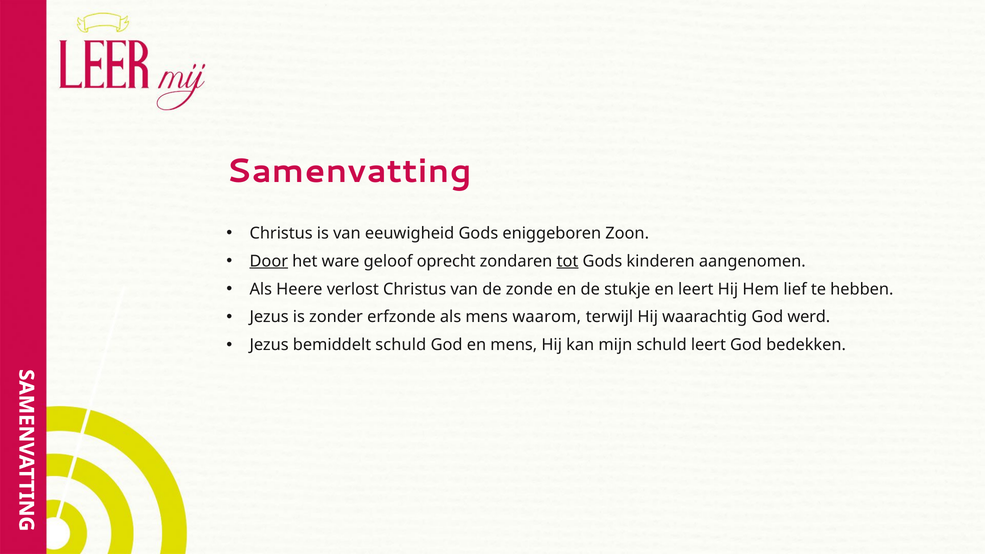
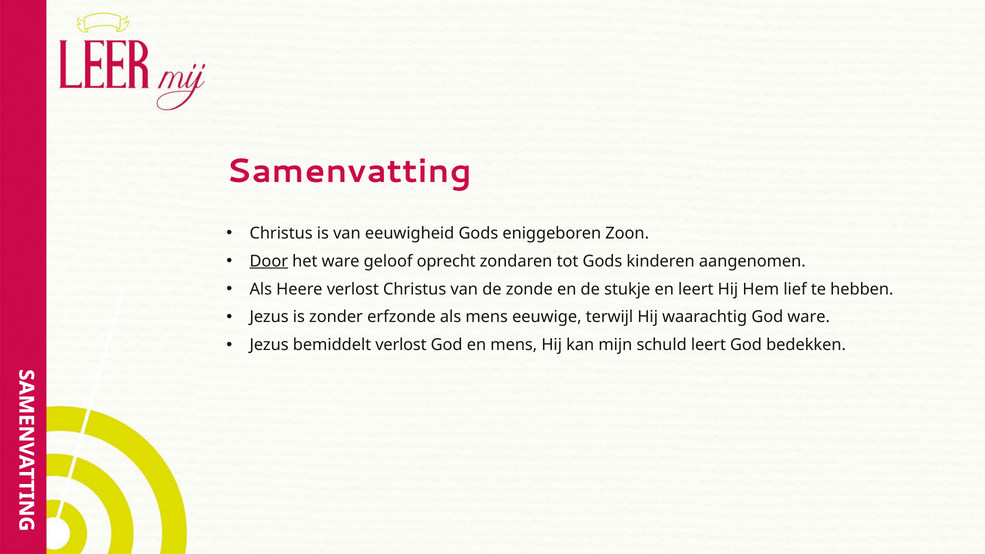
tot underline: present -> none (568, 261)
waarom: waarom -> eeuwige (547, 317)
God werd: werd -> ware (809, 317)
bemiddelt schuld: schuld -> verlost (401, 345)
